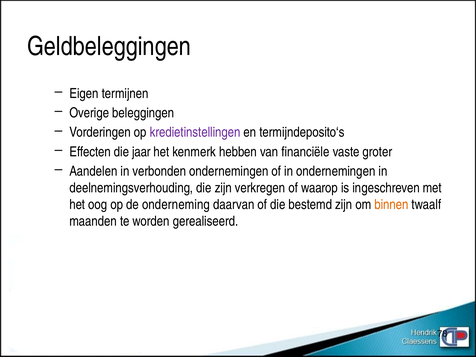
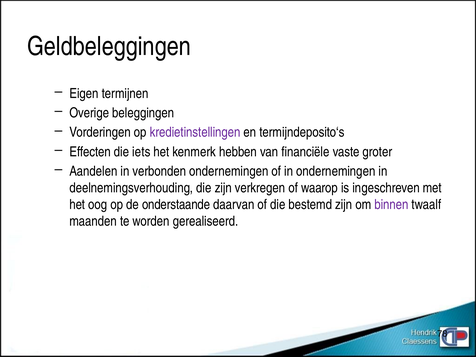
jaar: jaar -> iets (141, 152)
onderneming: onderneming -> onderstaande (176, 205)
binnen colour: orange -> purple (391, 205)
